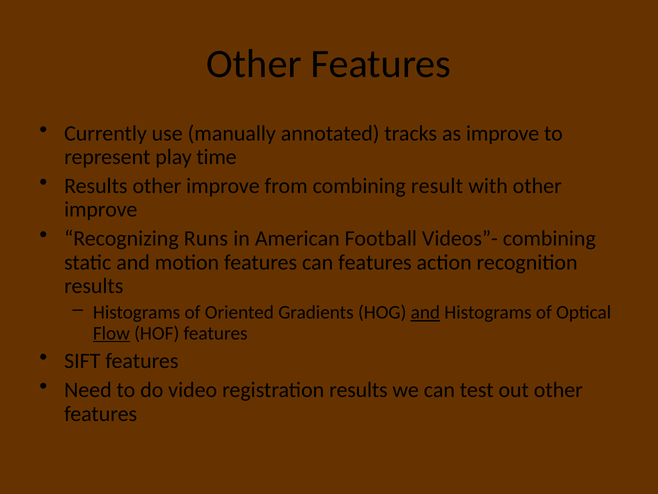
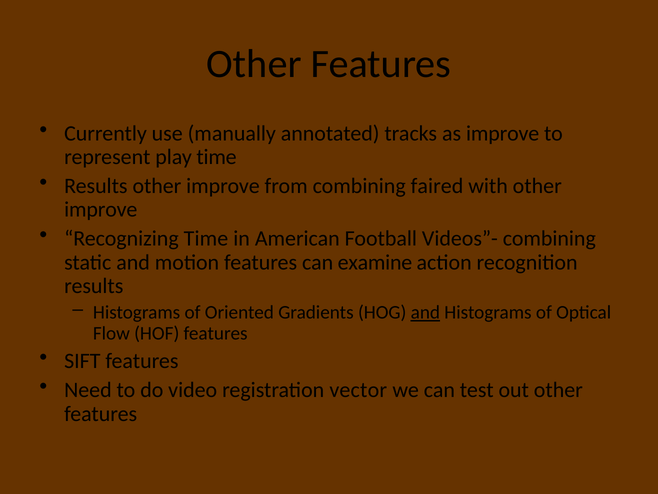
result: result -> faired (437, 186)
Recognizing Runs: Runs -> Time (206, 238)
can features: features -> examine (375, 262)
Flow underline: present -> none (111, 333)
registration results: results -> vector (358, 390)
